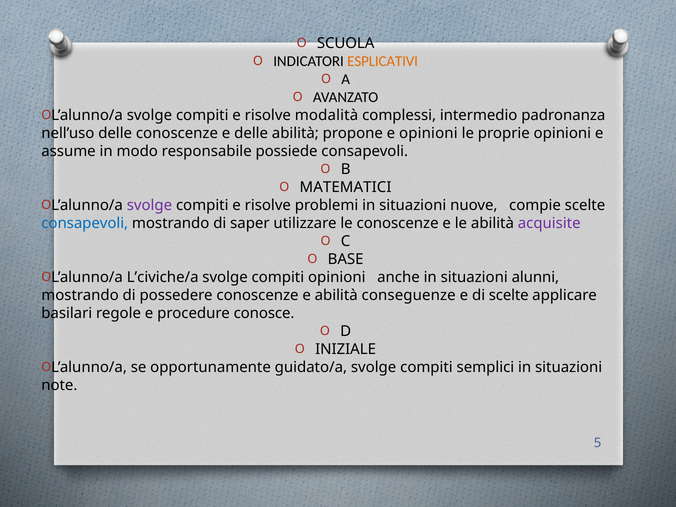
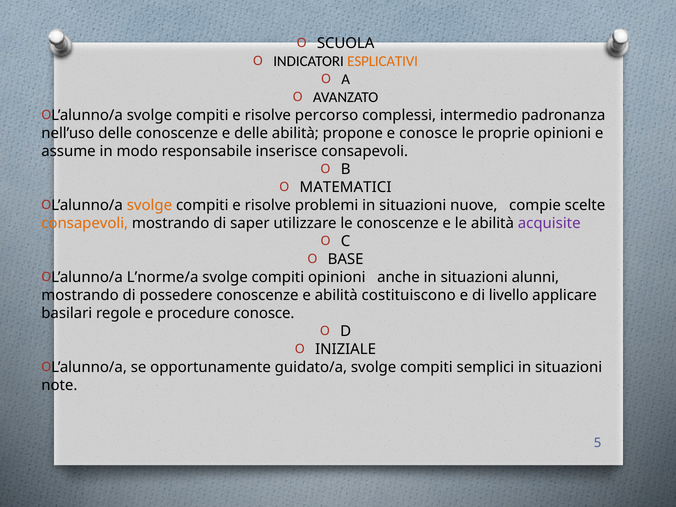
modalità: modalità -> percorso (326, 115)
e opinioni: opinioni -> conosce (428, 133)
possiede: possiede -> inserisce (287, 151)
svolge colour: purple -> orange (149, 205)
consapevoli colour: blue -> orange (85, 223)
L’civiche/a: L’civiche/a -> L’norme/a (163, 277)
conseguenze: conseguenze -> costituiscono (409, 295)
di scelte: scelte -> livello (509, 295)
